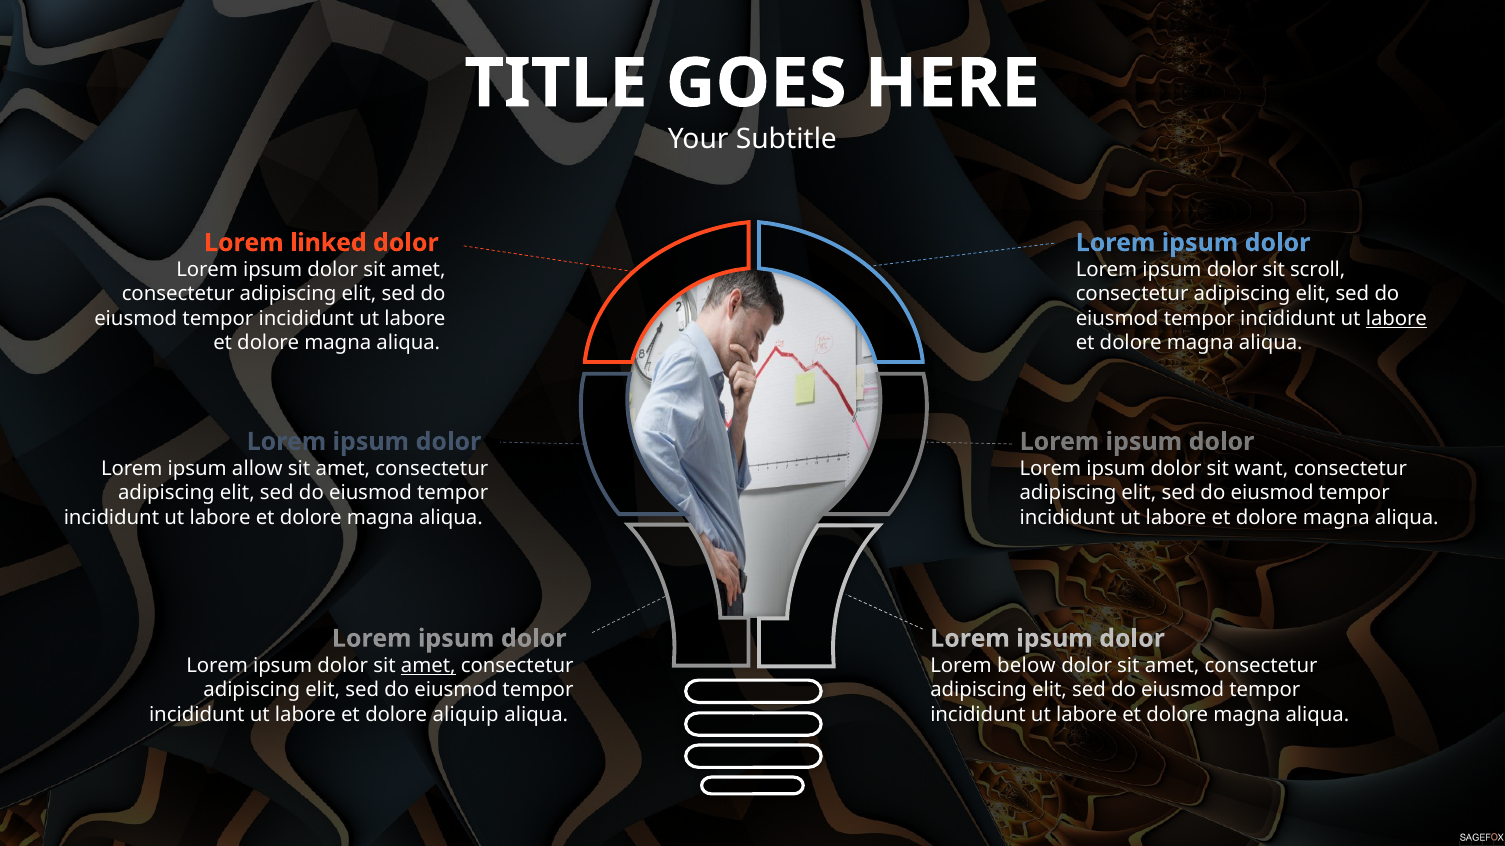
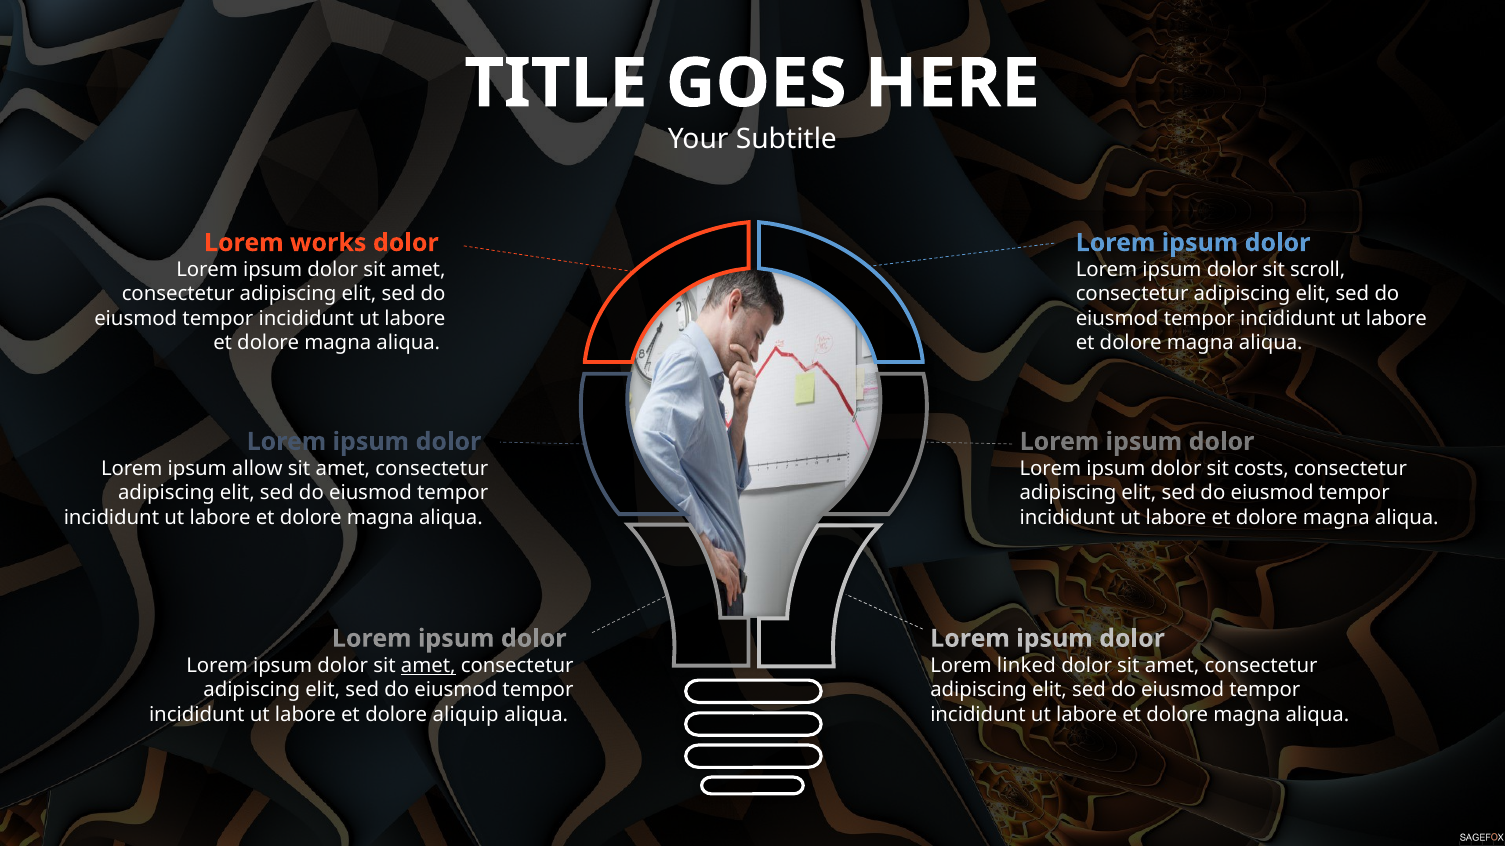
linked: linked -> works (328, 243)
labore underline: present -> none (1396, 319)
want: want -> costs (1262, 469)
below: below -> linked (1026, 666)
